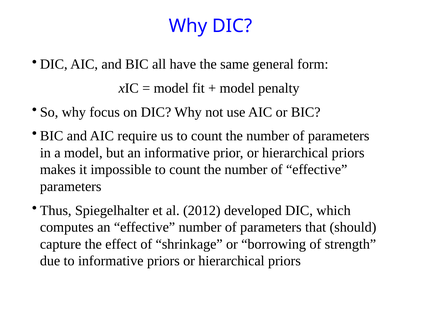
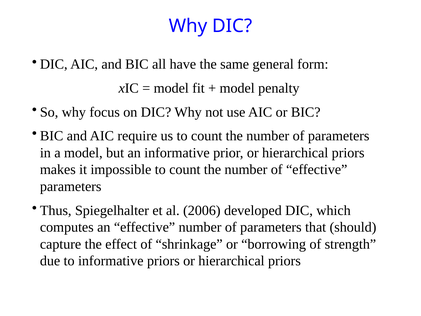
2012: 2012 -> 2006 (202, 210)
